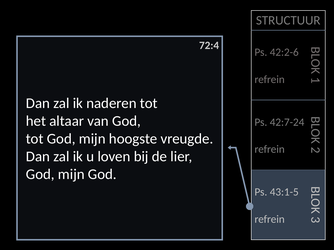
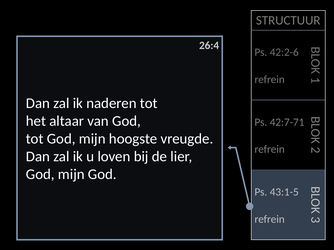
72:4: 72:4 -> 26:4 (209, 45)
42:7-24: 42:7-24 -> 42:7-71 (287, 122)
